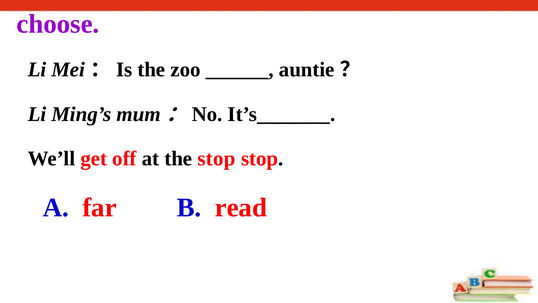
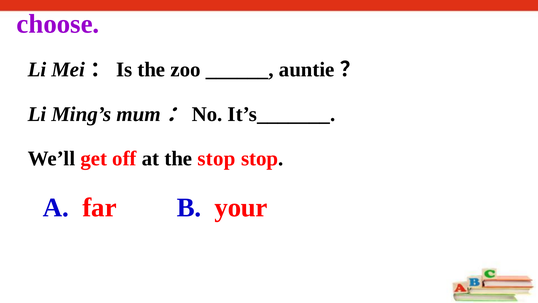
read: read -> your (241, 207)
